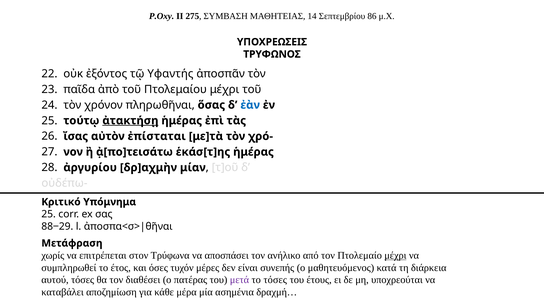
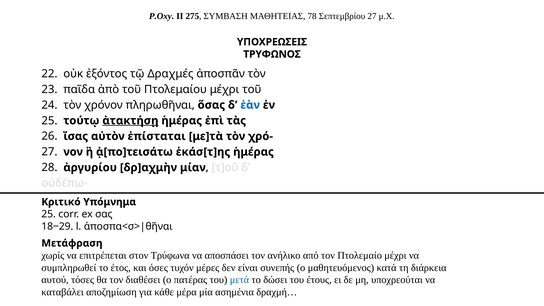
14: 14 -> 78 (312, 16)
Σεπτεμβρίου 86: 86 -> 27 (372, 16)
Υφαντής: Υφαντής -> Δραχμές (170, 74)
88‒29: 88‒29 -> 18‒29 (57, 226)
μέχρι underline: present -> none (395, 255)
μετά colour: purple -> blue (239, 280)
το τόσες: τόσες -> δώσει (275, 280)
